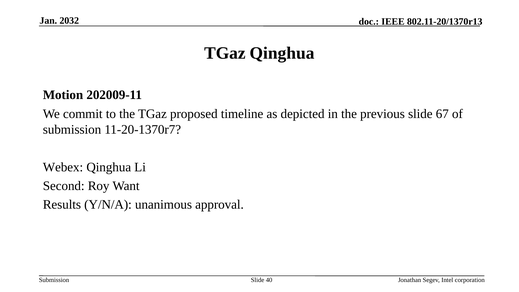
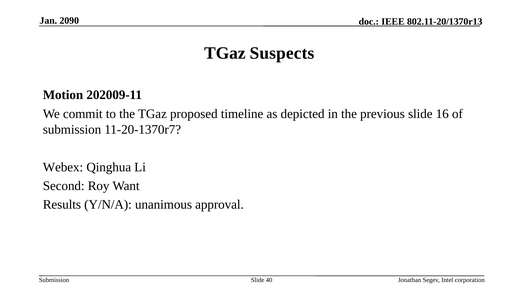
2032: 2032 -> 2090 (69, 21)
TGaz Qinghua: Qinghua -> Suspects (282, 53)
67: 67 -> 16 (442, 114)
